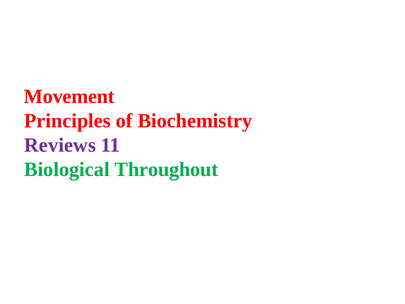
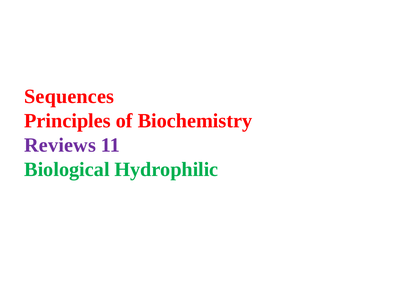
Movement: Movement -> Sequences (69, 97)
Throughout: Throughout -> Hydrophilic (166, 169)
